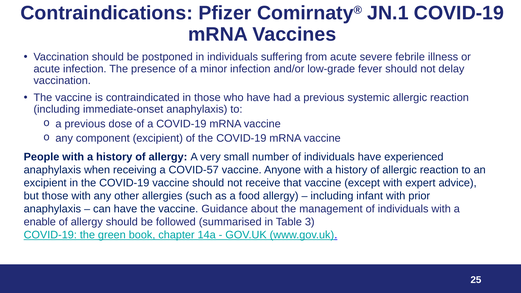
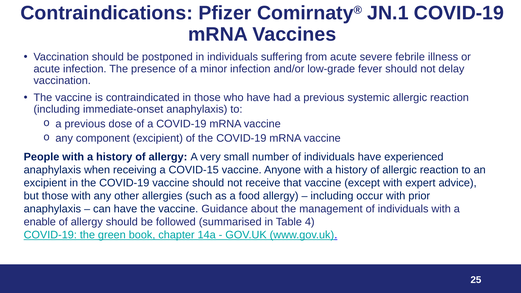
COVID-57: COVID-57 -> COVID-15 (194, 170)
infant: infant -> occur (370, 196)
3: 3 -> 4 (310, 222)
